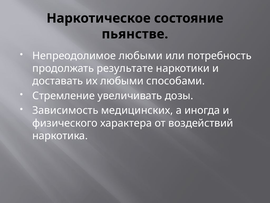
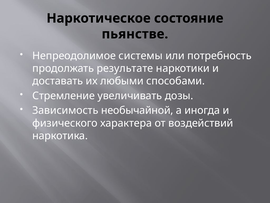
Непреодолимое любыми: любыми -> системы (141, 56)
медицинских: медицинских -> необычайной (137, 110)
